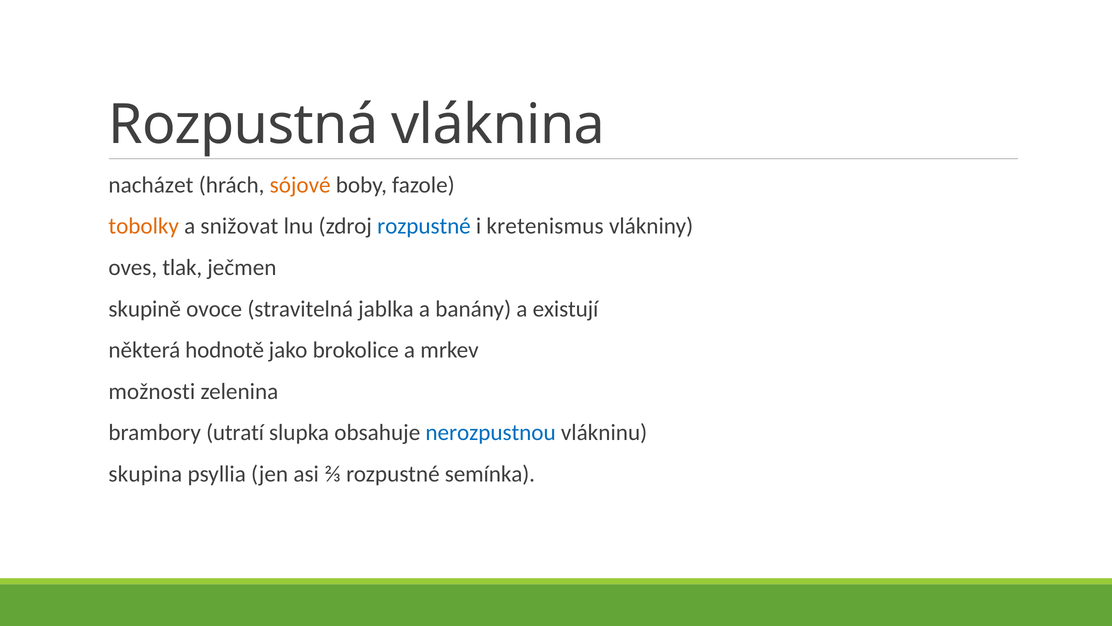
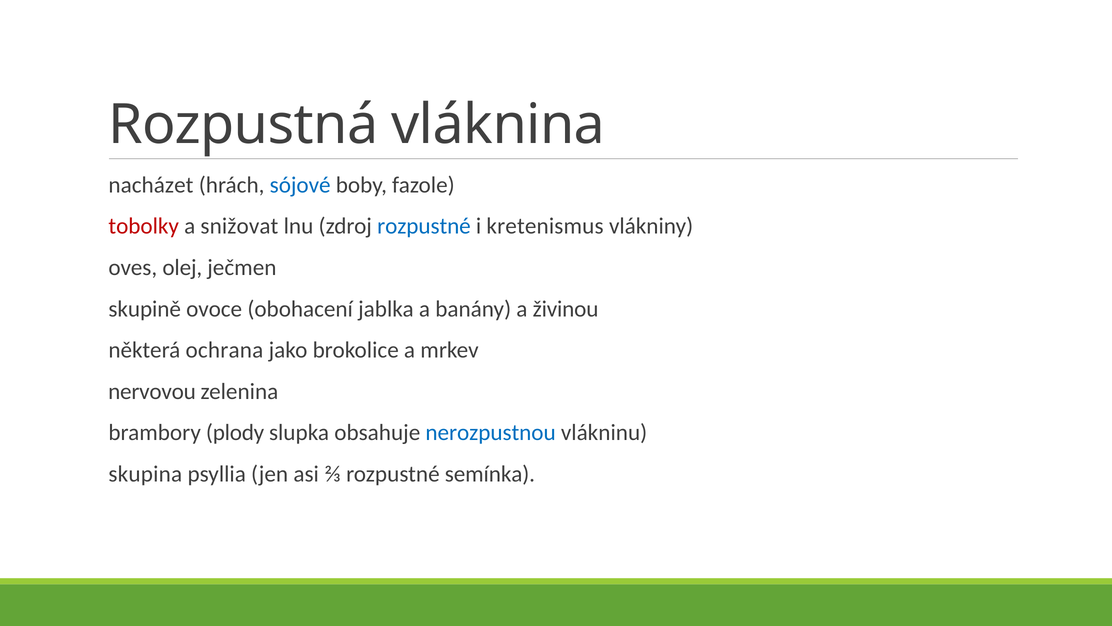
sójové colour: orange -> blue (300, 185)
tobolky colour: orange -> red (144, 226)
tlak: tlak -> olej (182, 267)
stravitelná: stravitelná -> obohacení (300, 309)
existují: existují -> živinou (566, 309)
hodnotě: hodnotě -> ochrana (224, 350)
možnosti: možnosti -> nervovou (152, 391)
utratí: utratí -> plody (235, 432)
